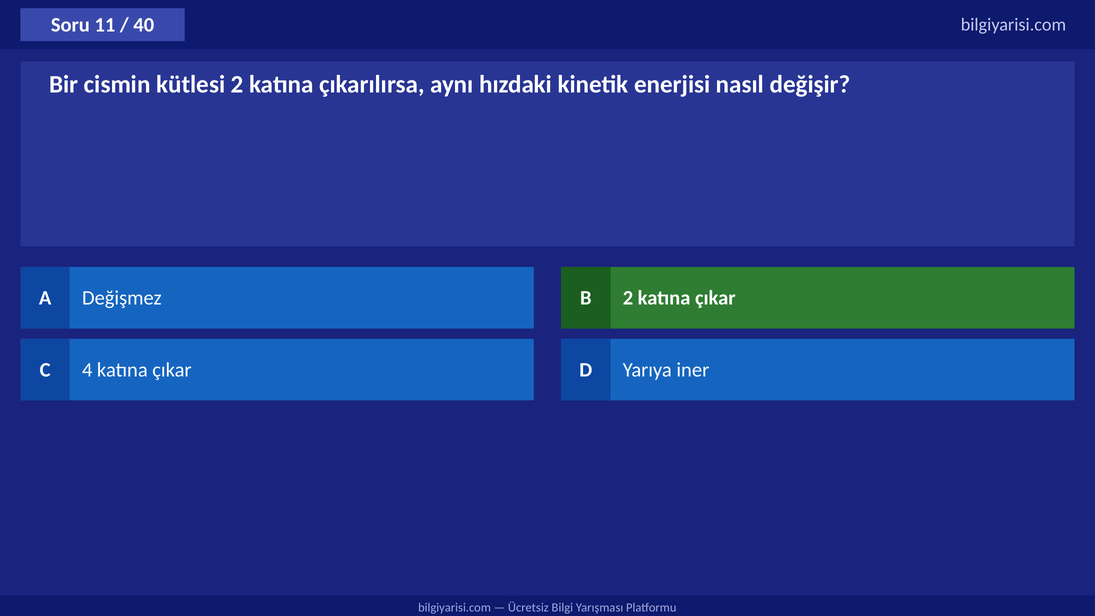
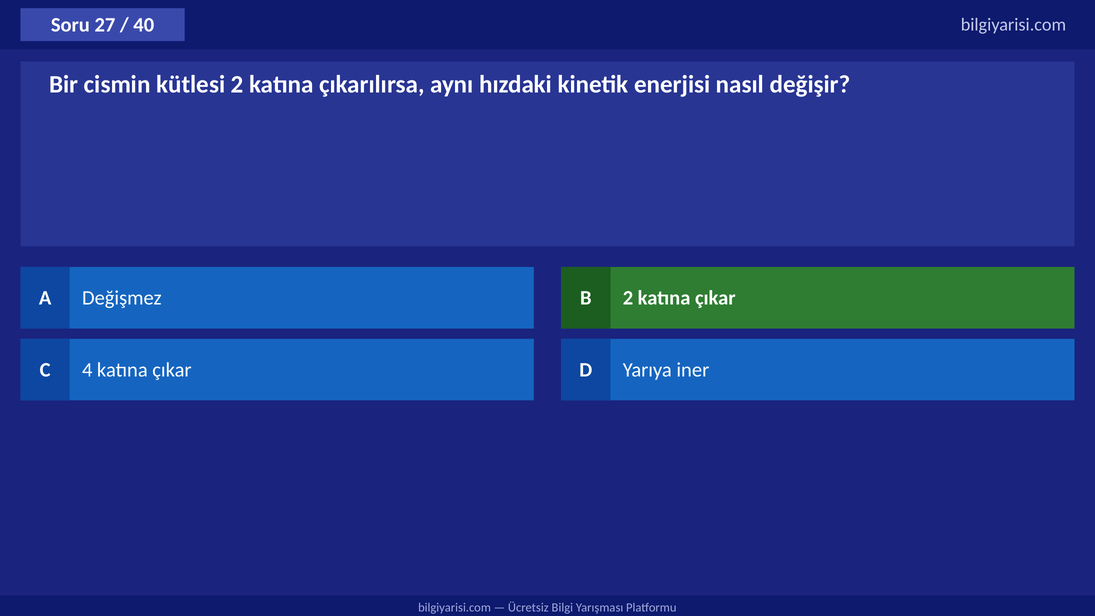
11: 11 -> 27 (105, 25)
